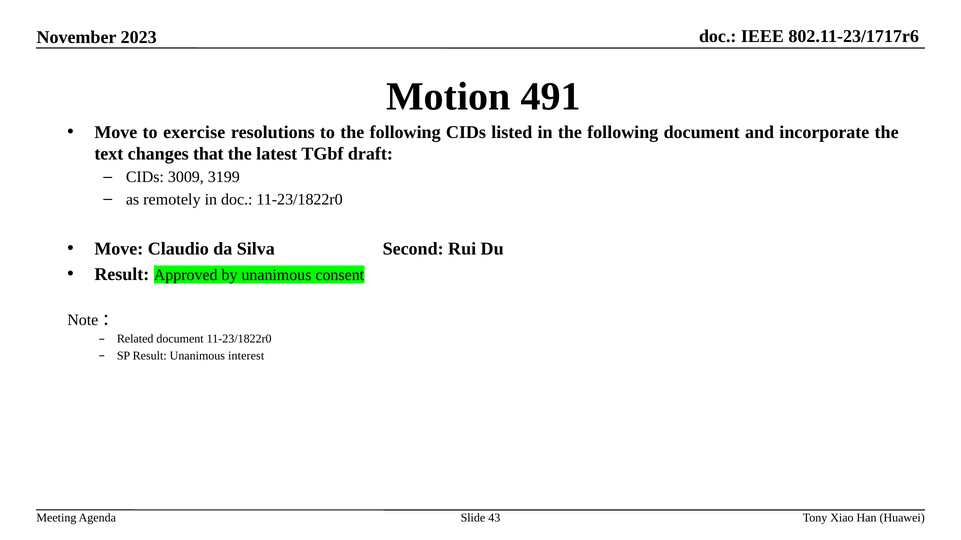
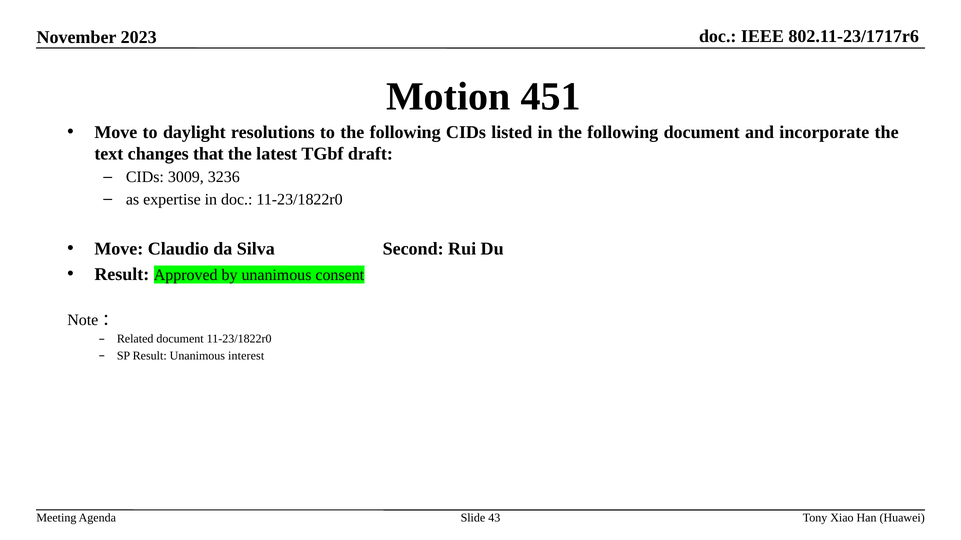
491: 491 -> 451 (551, 96)
exercise: exercise -> daylight (194, 132)
3199: 3199 -> 3236 (224, 177)
remotely: remotely -> expertise (172, 200)
